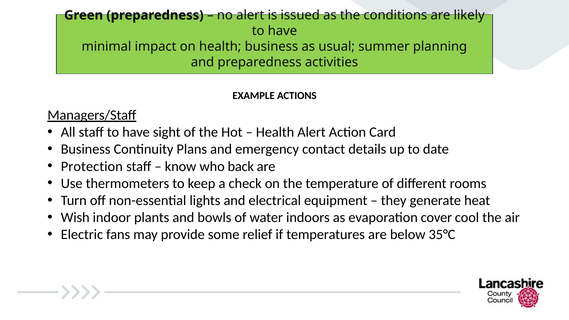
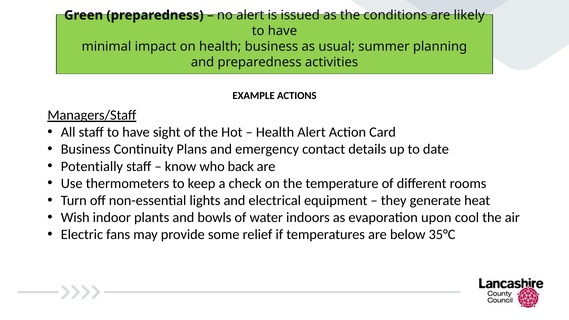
Protection: Protection -> Potentially (92, 166)
cover: cover -> upon (436, 218)
